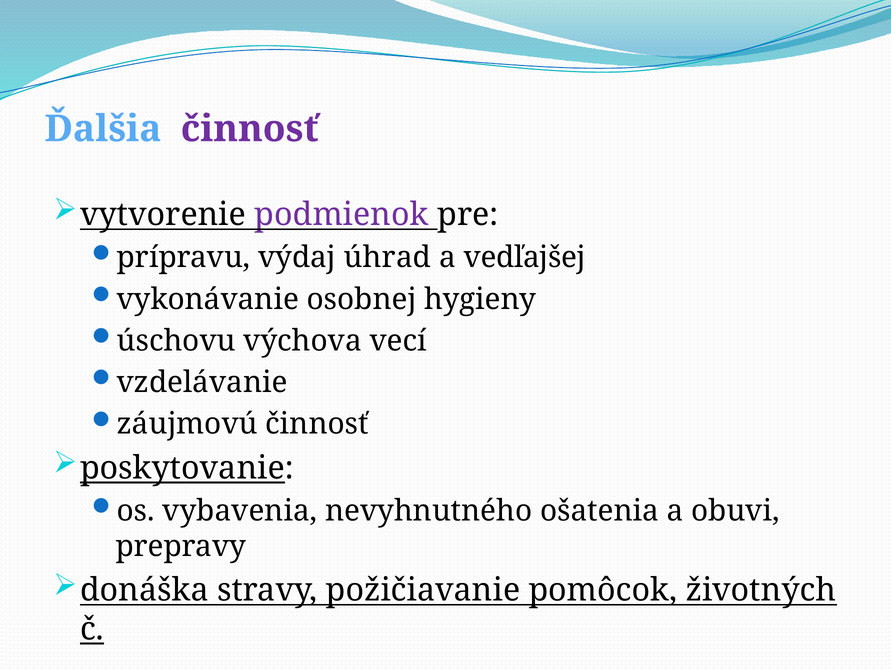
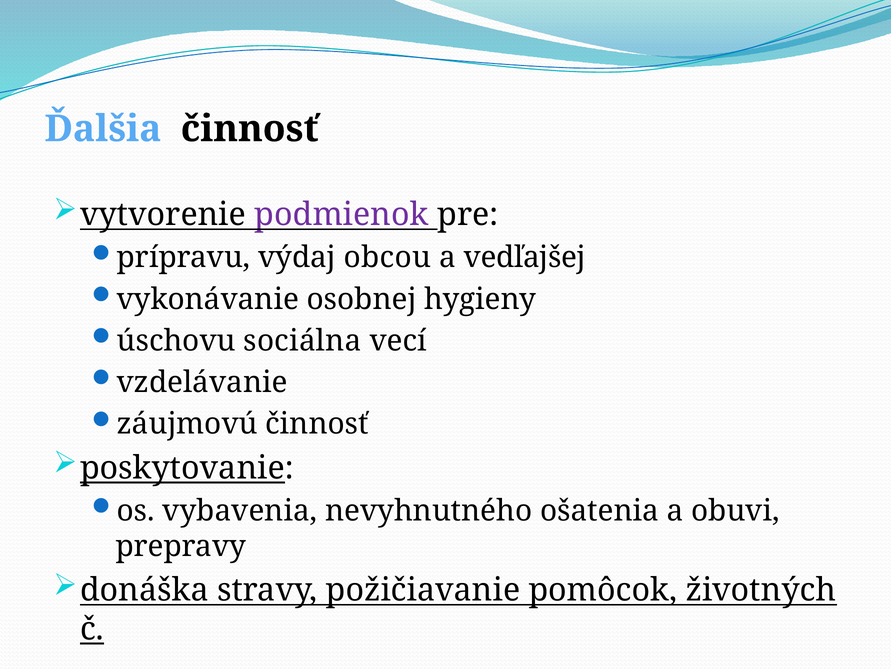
činnosť colour: purple -> black (250, 129)
úhrad: úhrad -> obcou (387, 257)
výchova: výchova -> sociálna (302, 341)
